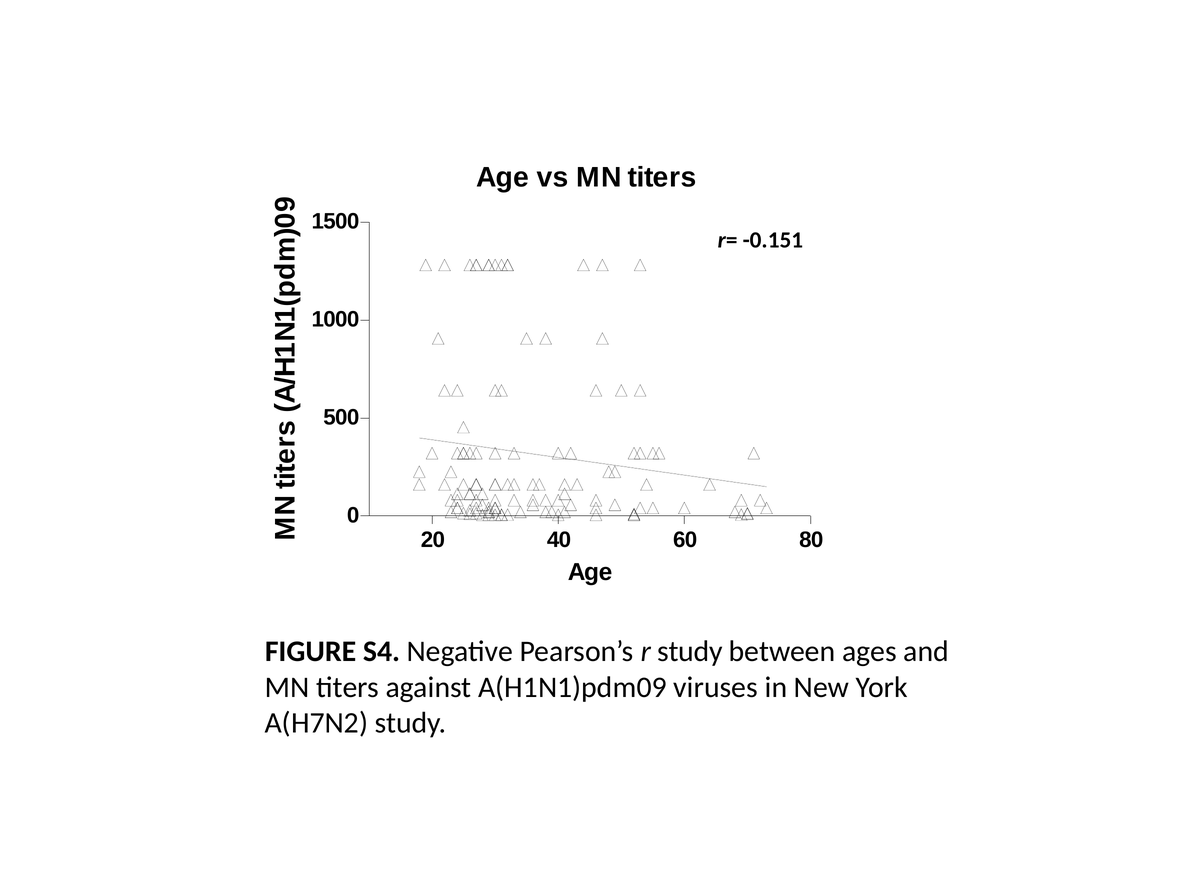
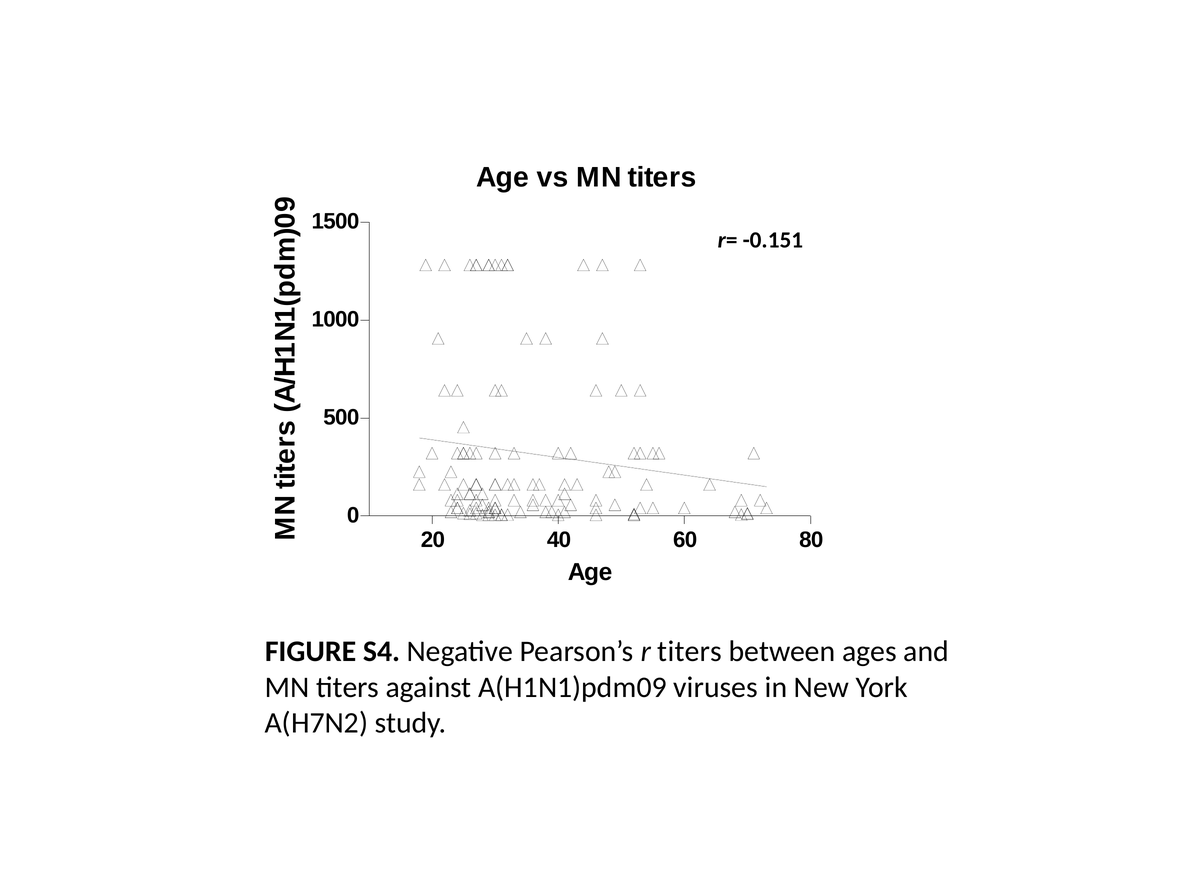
r study: study -> titers (690, 651)
